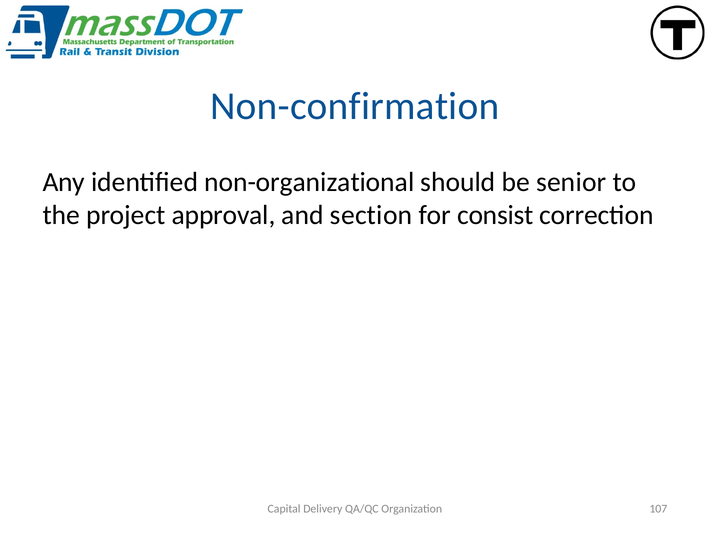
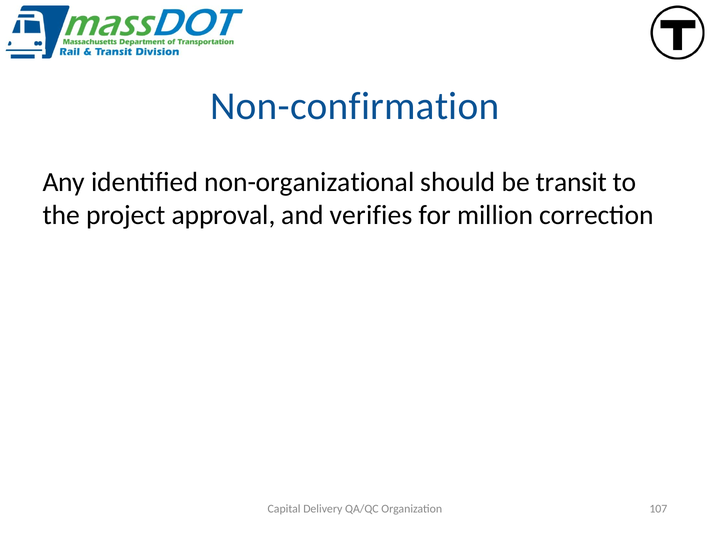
senior: senior -> transit (572, 182)
section: section -> verifies (371, 215)
consist: consist -> million (495, 215)
